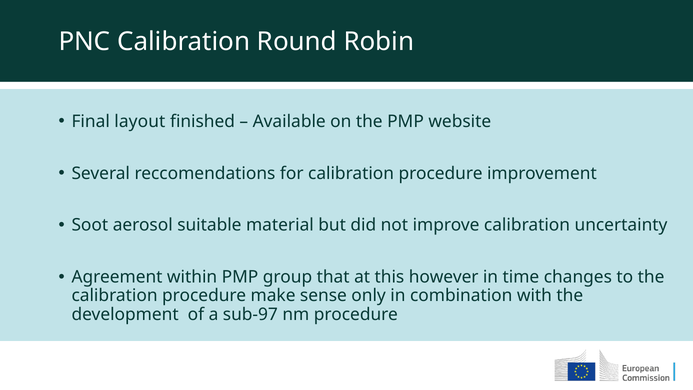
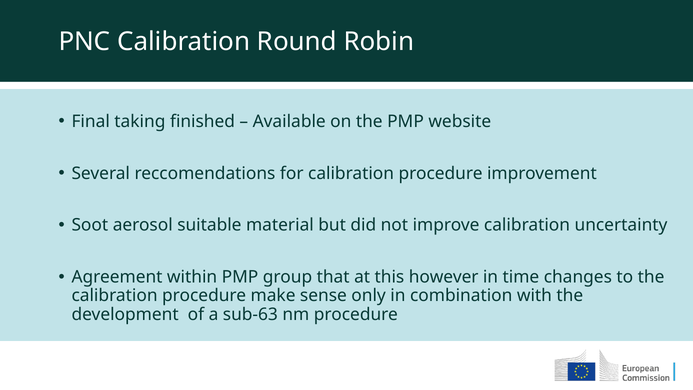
layout: layout -> taking (140, 121)
sub-97: sub-97 -> sub-63 (250, 314)
